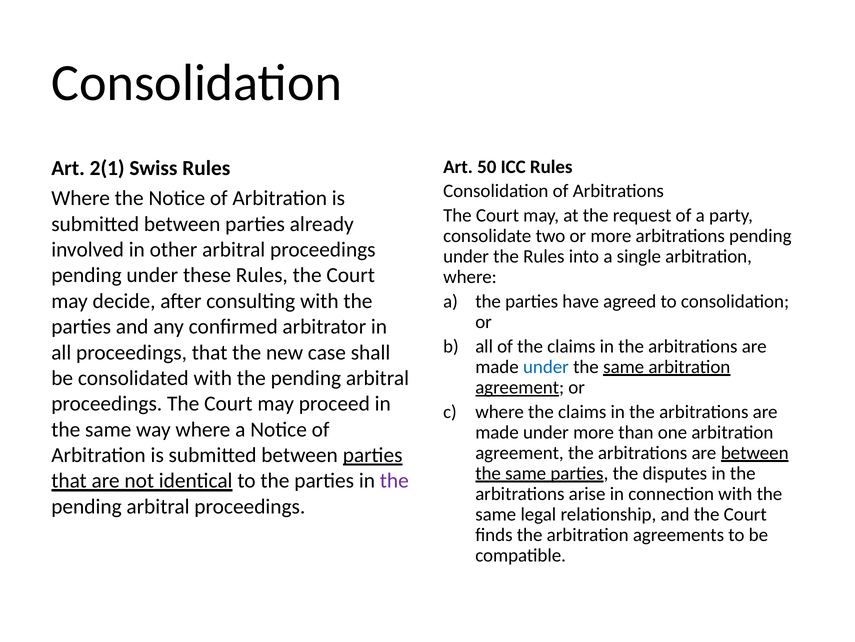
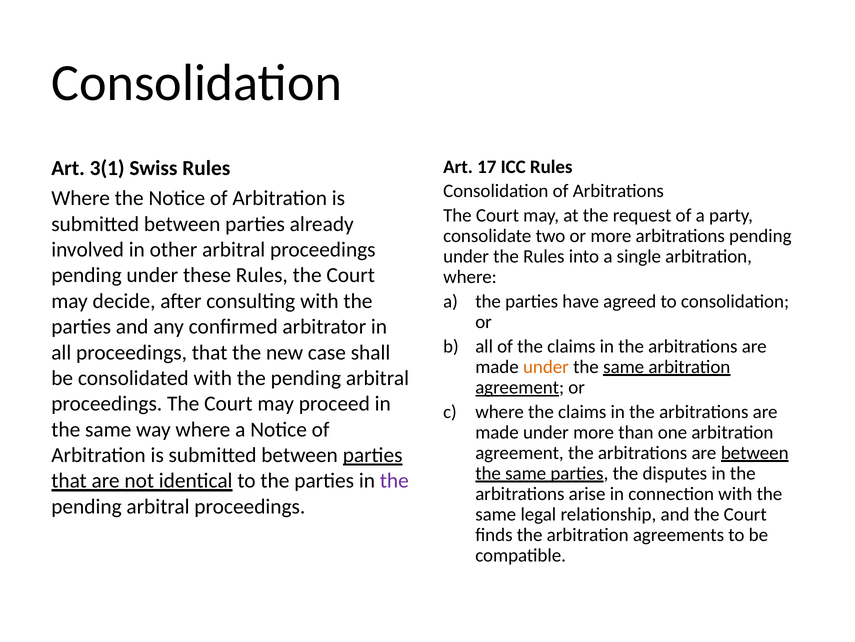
50: 50 -> 17 (487, 167)
2(1: 2(1 -> 3(1 (107, 168)
under colour: blue -> orange (546, 366)
